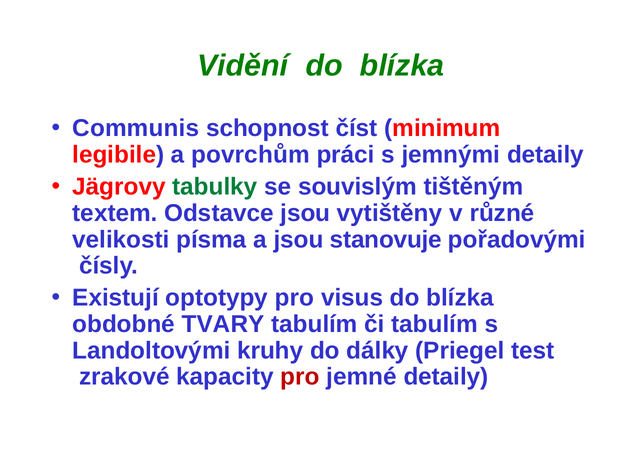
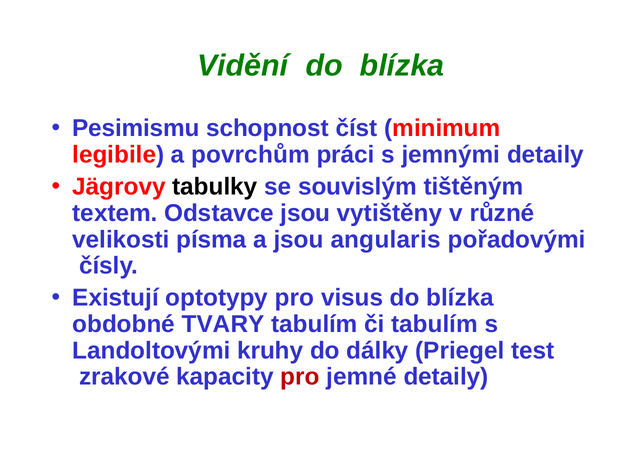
Communis: Communis -> Pesimismu (136, 128)
tabulky colour: green -> black (215, 187)
stanovuje: stanovuje -> angularis (386, 240)
